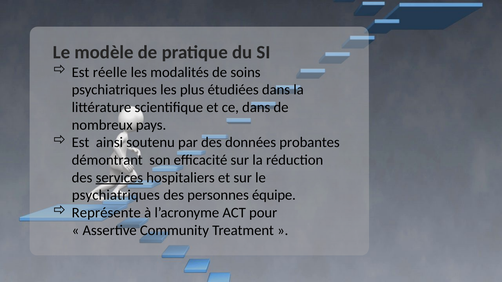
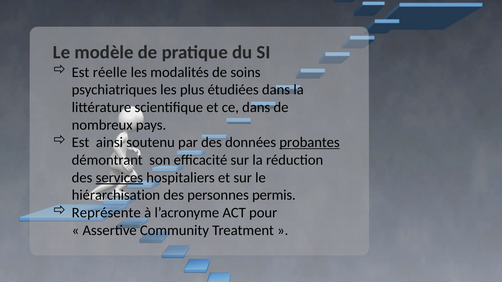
probantes underline: none -> present (310, 143)
psychiatriques: psychiatriques -> hiérarchisation (116, 195)
équipe: équipe -> permis (274, 195)
